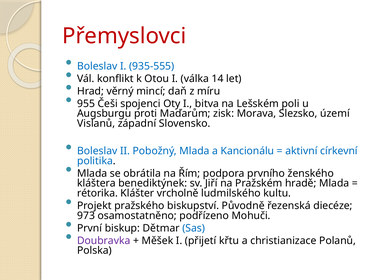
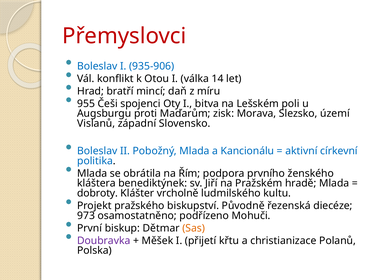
935-555: 935-555 -> 935-906 (152, 66)
věrný: věrný -> bratří (120, 91)
rétorika: rétorika -> dobroty (98, 193)
Sas colour: blue -> orange (194, 228)
